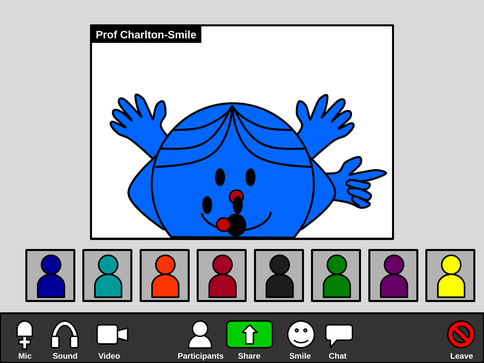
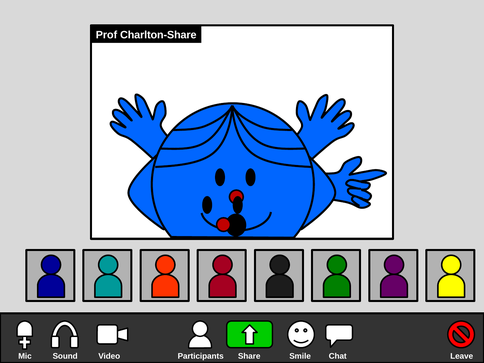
Charlton-Smile: Charlton-Smile -> Charlton-Share (158, 35)
